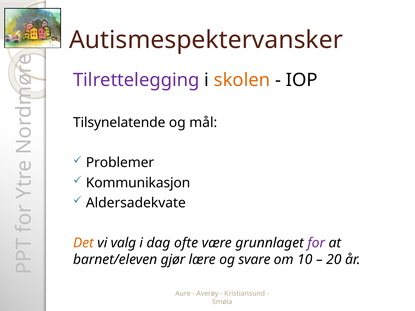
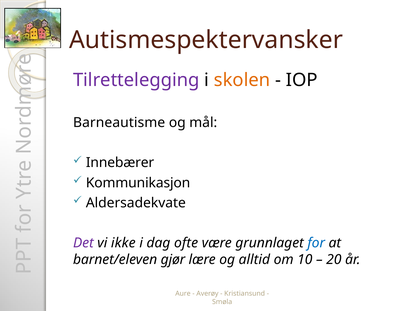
Tilsynelatende: Tilsynelatende -> Barneautisme (119, 123)
Problemer: Problemer -> Innebærer (120, 163)
Det colour: orange -> purple (83, 243)
valg: valg -> ikke (123, 243)
for colour: purple -> blue (316, 243)
svare: svare -> alltid (254, 260)
